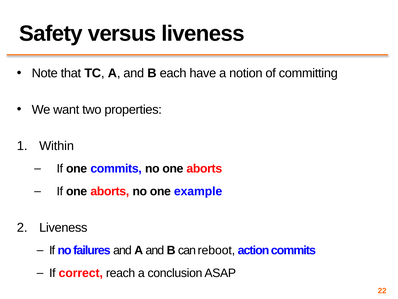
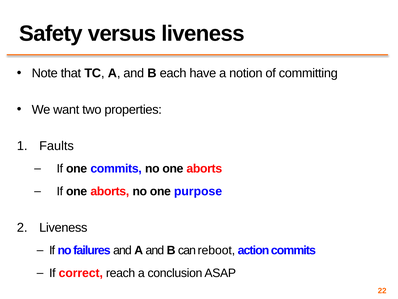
Within: Within -> Faults (57, 146)
example: example -> purpose (198, 191)
